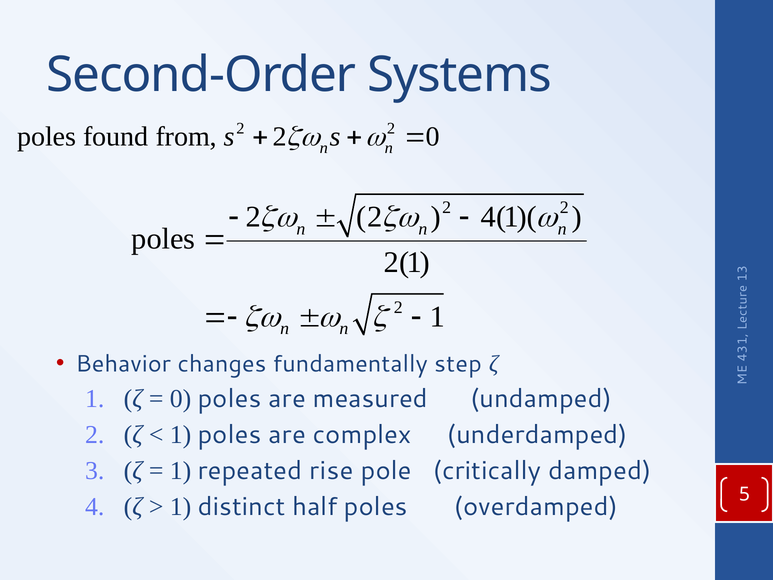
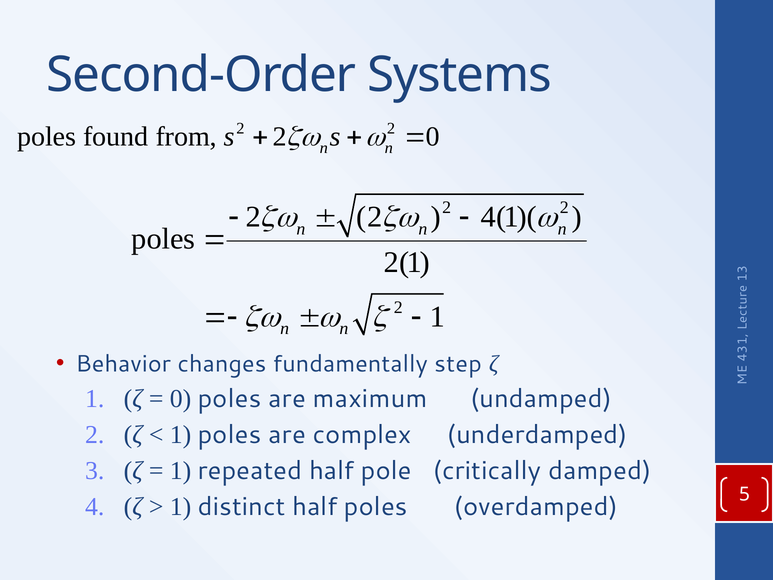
measured: measured -> maximum (370, 399)
repeated rise: rise -> half (332, 471)
